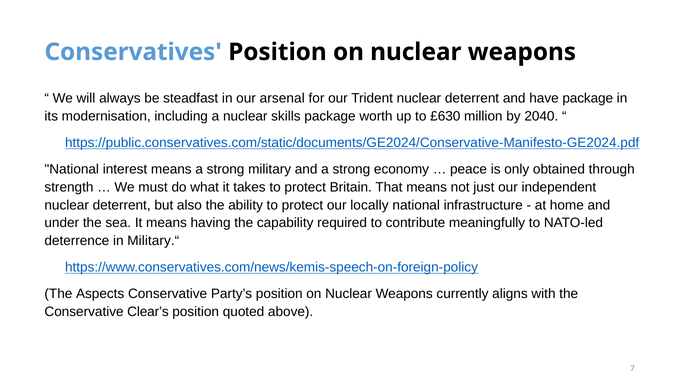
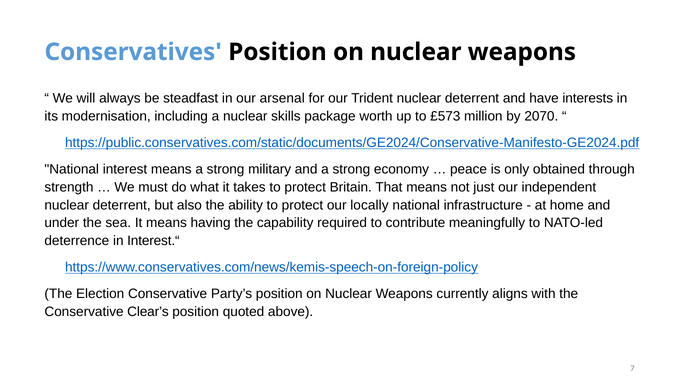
have package: package -> interests (588, 99)
£630: £630 -> £573 (445, 116)
2040: 2040 -> 2070 (541, 116)
Military.“: Military.“ -> Interest.“ (153, 241)
Aspects: Aspects -> Election (100, 294)
